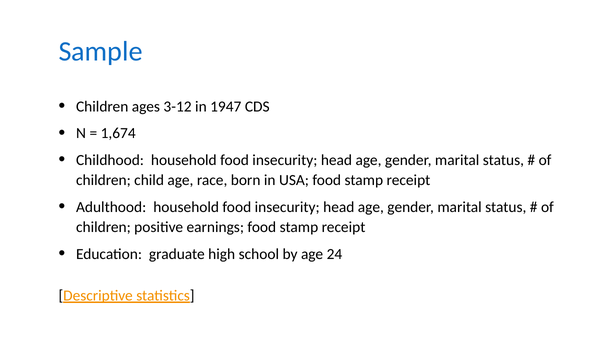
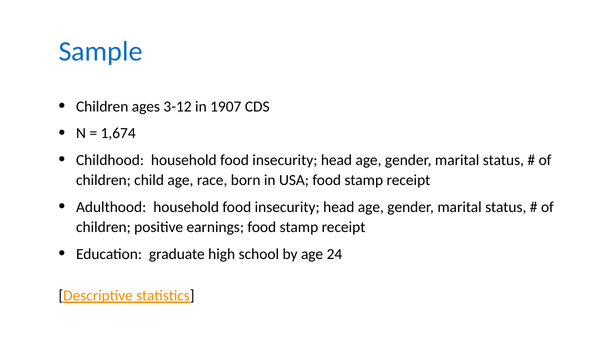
1947: 1947 -> 1907 (226, 107)
